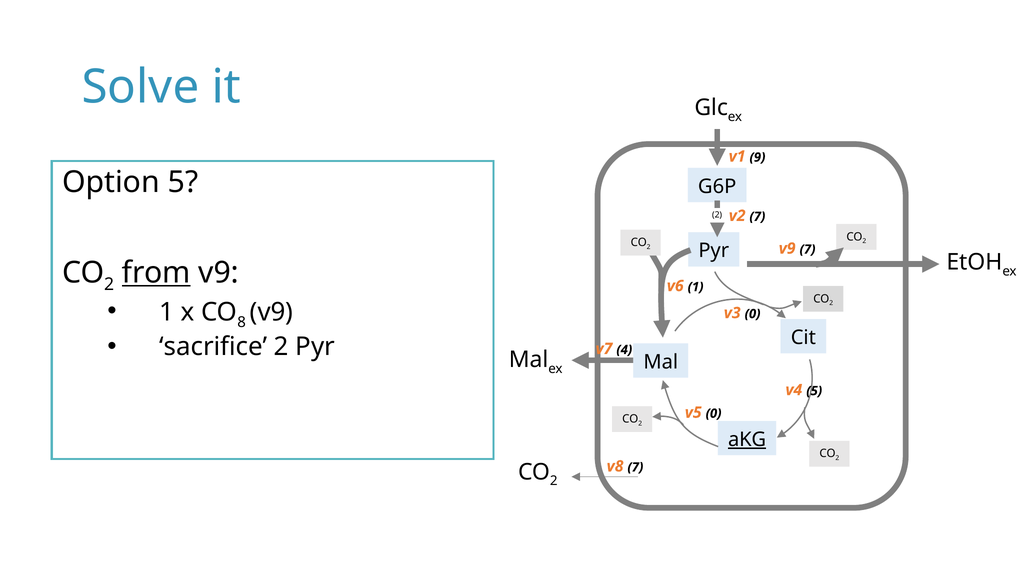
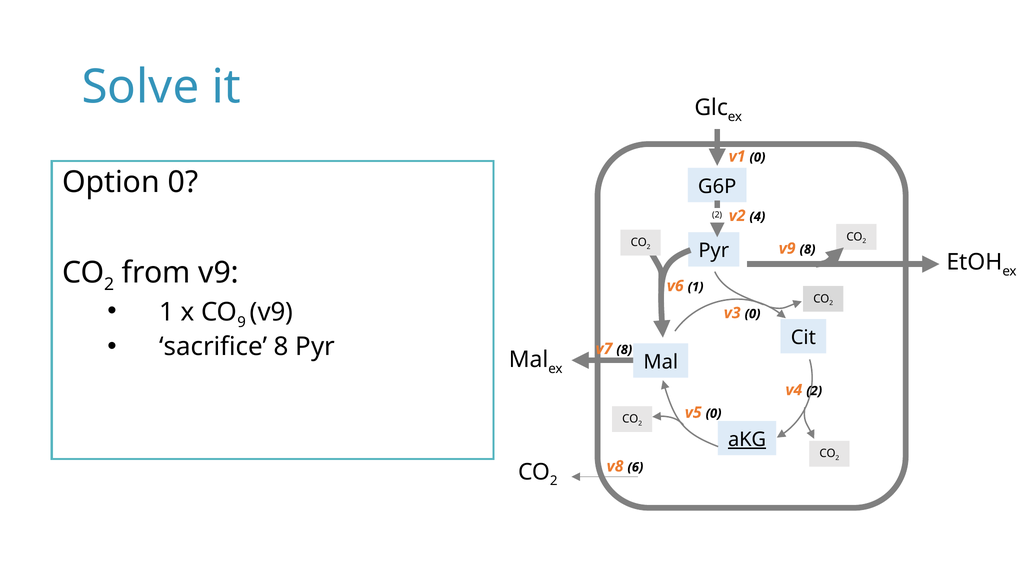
v1 9: 9 -> 0 (757, 157)
Option 5: 5 -> 0 (183, 182)
v2 7: 7 -> 4 (757, 217)
v9 7: 7 -> 8 (808, 249)
from underline: present -> none (156, 273)
8: 8 -> 9 (242, 322)
sacrifice 2: 2 -> 8 (281, 346)
v7 4: 4 -> 8 (624, 350)
v4 5: 5 -> 2 (814, 391)
v8 7: 7 -> 6 (635, 467)
